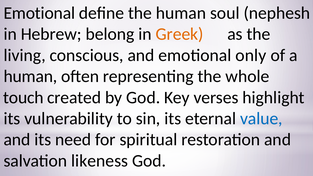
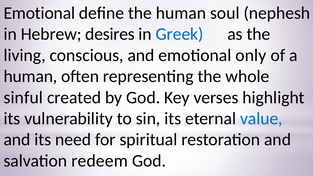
belong: belong -> desires (110, 34)
Greek colour: orange -> blue (180, 34)
touch: touch -> sinful (23, 97)
likeness: likeness -> redeem (100, 161)
